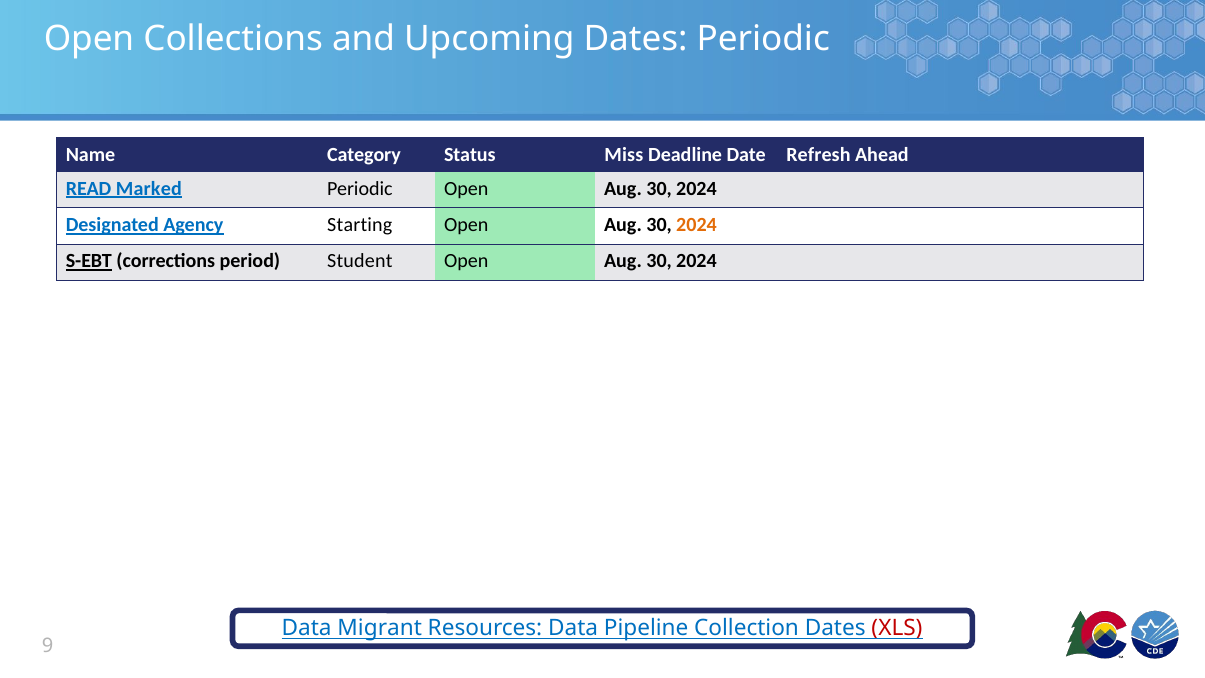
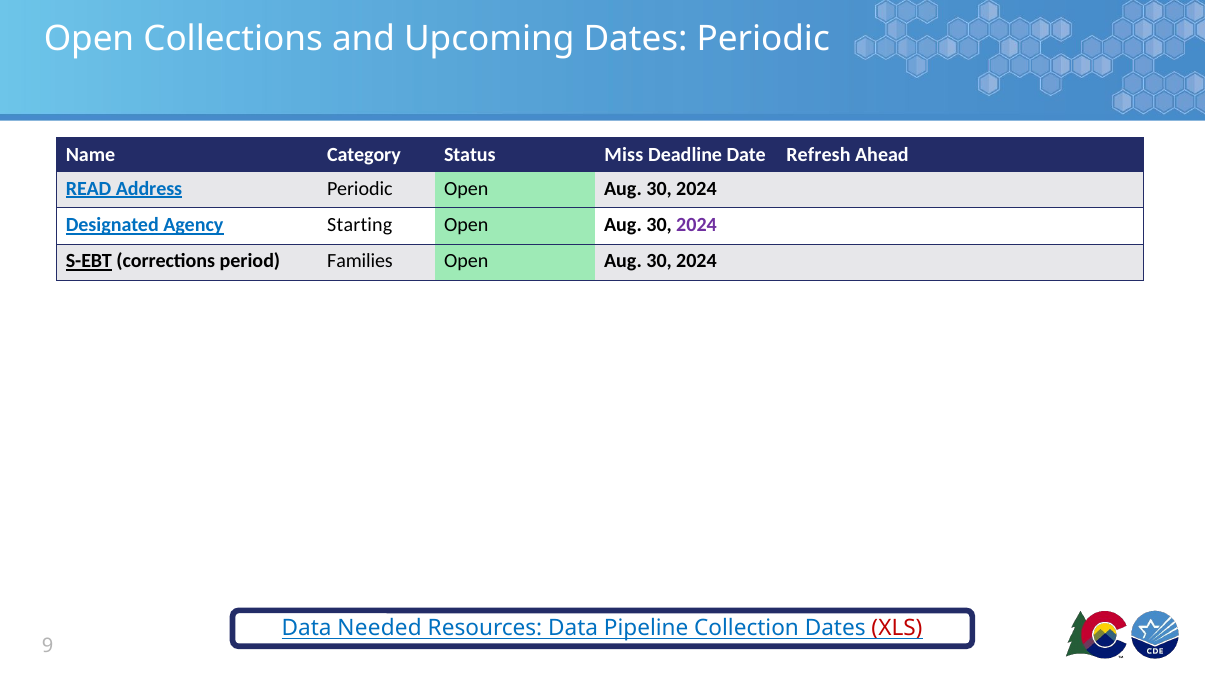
Marked: Marked -> Address (149, 188)
2024 colour: orange -> purple (697, 225)
Student: Student -> Families (360, 261)
Migrant: Migrant -> Needed (380, 628)
